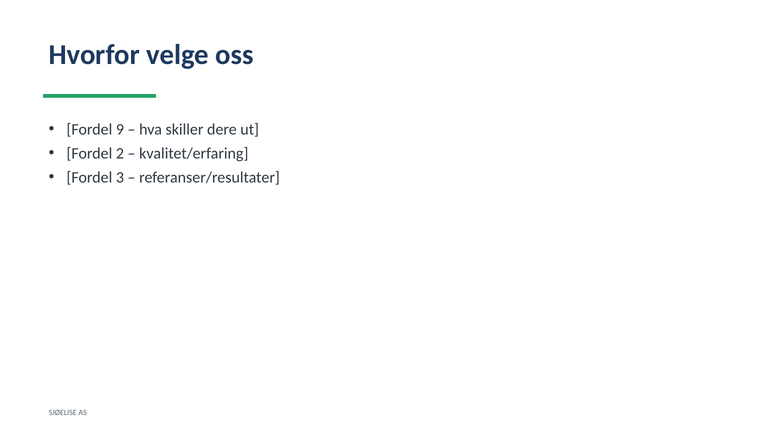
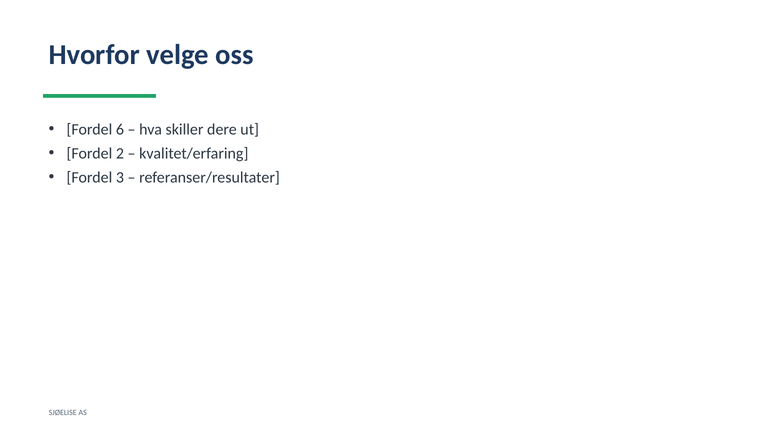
9: 9 -> 6 (120, 130)
